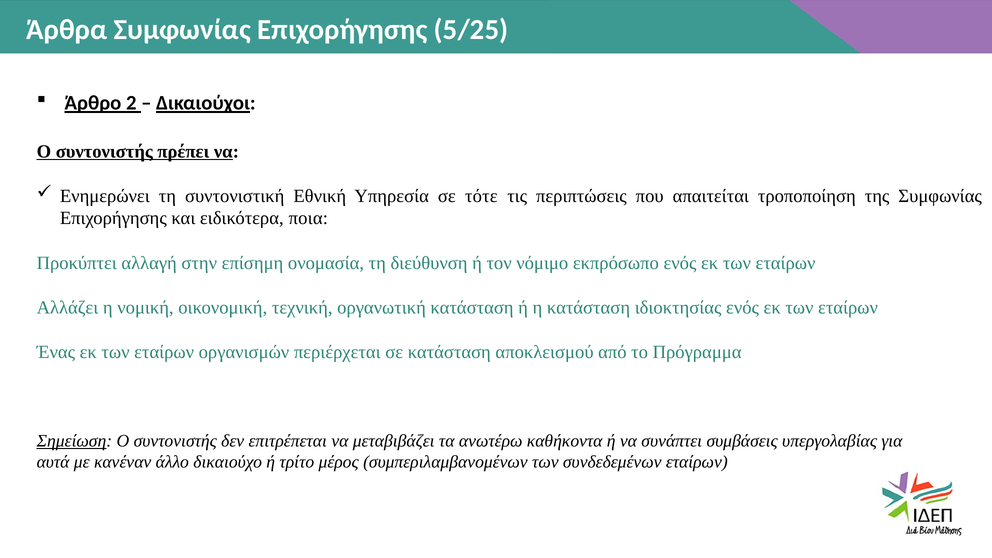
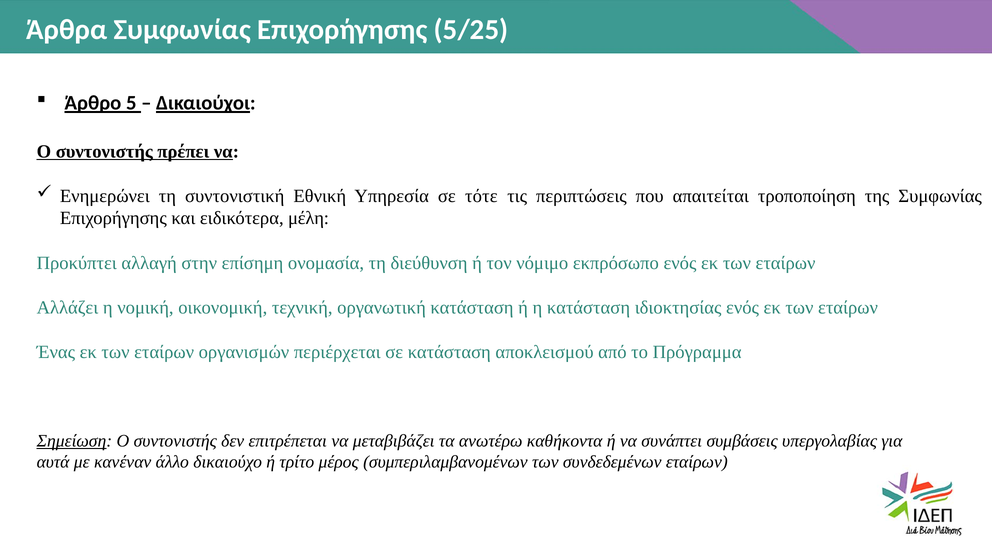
2: 2 -> 5 (131, 103)
ποια: ποια -> μέλη (308, 218)
